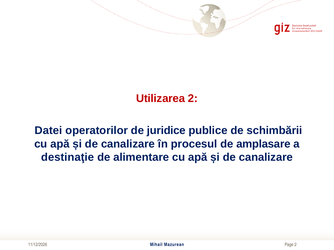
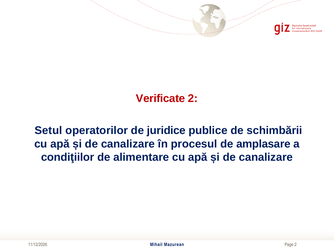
Utilizarea: Utilizarea -> Verificate (161, 99)
Datei: Datei -> Setul (48, 131)
destinaţie: destinaţie -> condiţiilor (68, 158)
